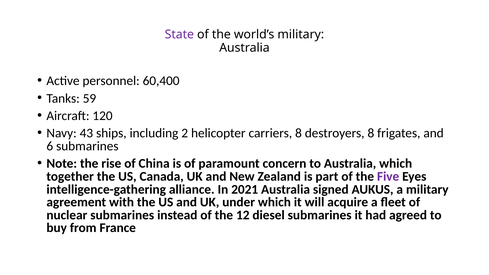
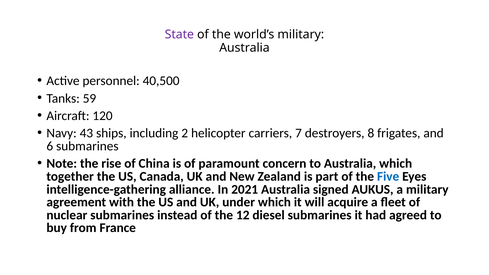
60,400: 60,400 -> 40,500 (161, 81)
carriers 8: 8 -> 7 (299, 133)
Five colour: purple -> blue (388, 176)
